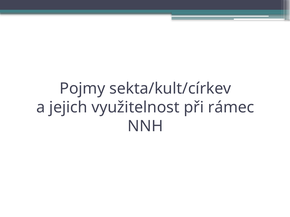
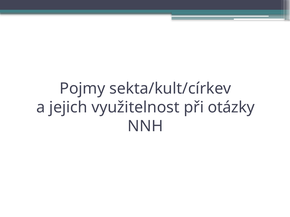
rámec: rámec -> otázky (231, 108)
